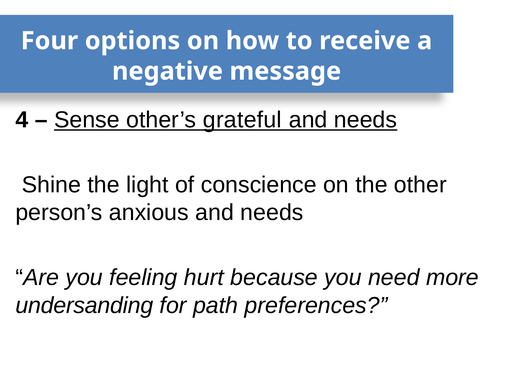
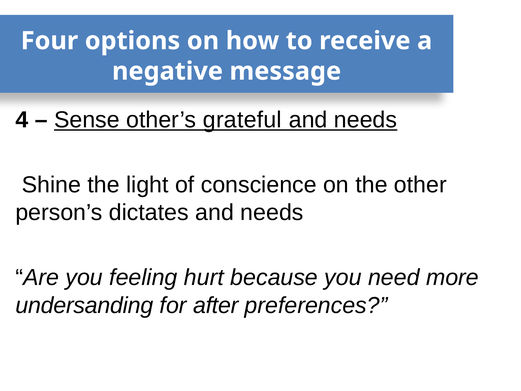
anxious: anxious -> dictates (149, 212)
path: path -> after (216, 305)
